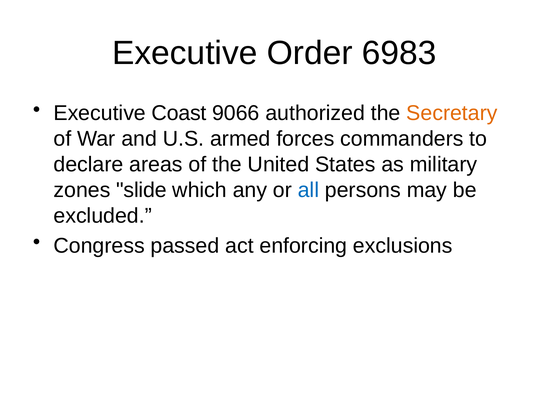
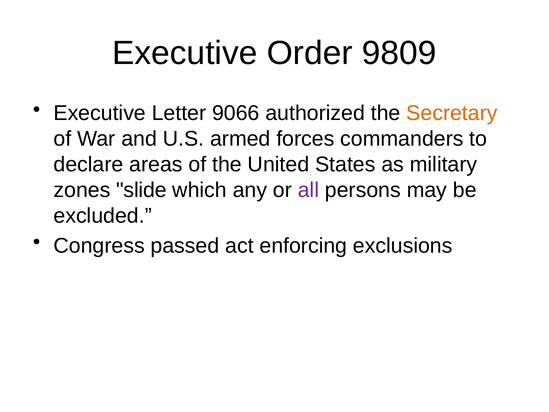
6983: 6983 -> 9809 (399, 53)
Coast: Coast -> Letter (179, 113)
all colour: blue -> purple (308, 190)
